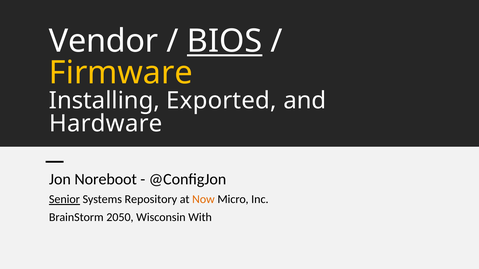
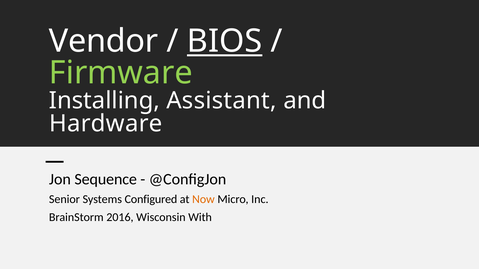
Firmware colour: yellow -> light green (121, 73)
Exported: Exported -> Assistant (221, 101)
Noreboot: Noreboot -> Sequence (106, 180)
Senior underline: present -> none (64, 200)
Repository: Repository -> Configured (151, 200)
2050: 2050 -> 2016 (120, 218)
